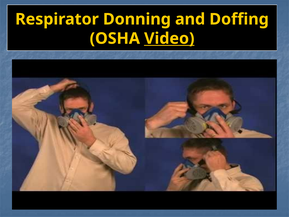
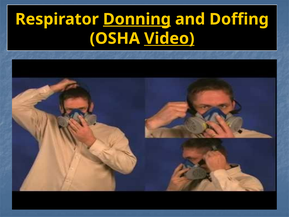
Donning underline: none -> present (137, 19)
